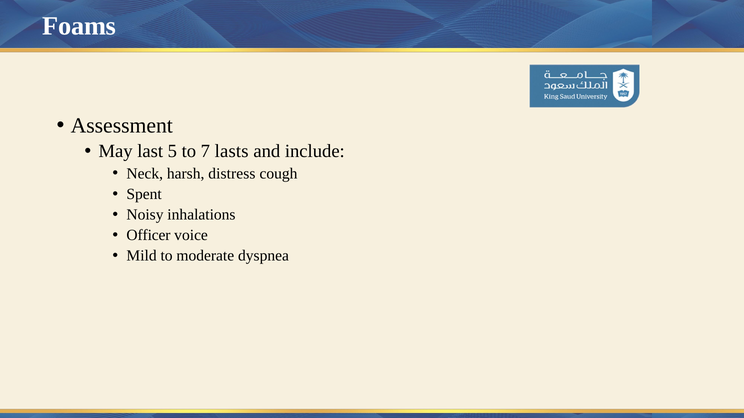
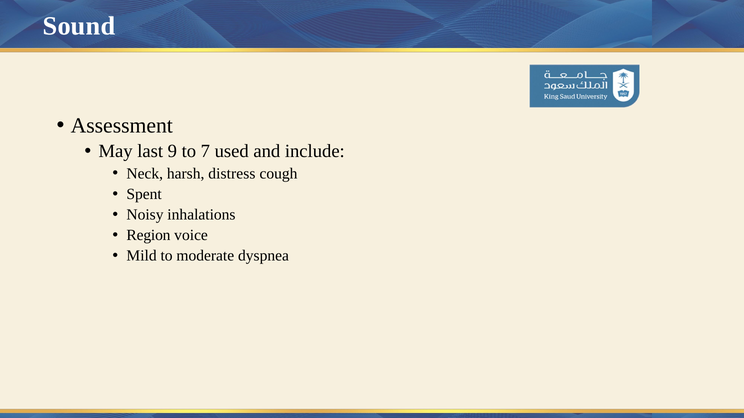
Foams: Foams -> Sound (79, 26)
5: 5 -> 9 (172, 151)
lasts: lasts -> used (232, 151)
Officer: Officer -> Region (148, 236)
